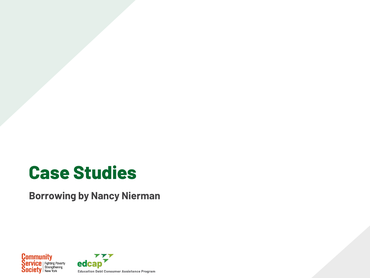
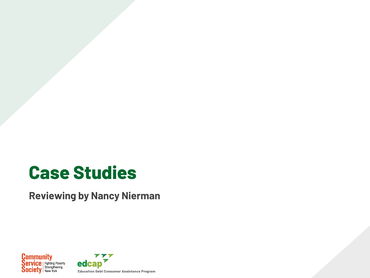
Borrowing: Borrowing -> Reviewing (53, 196)
